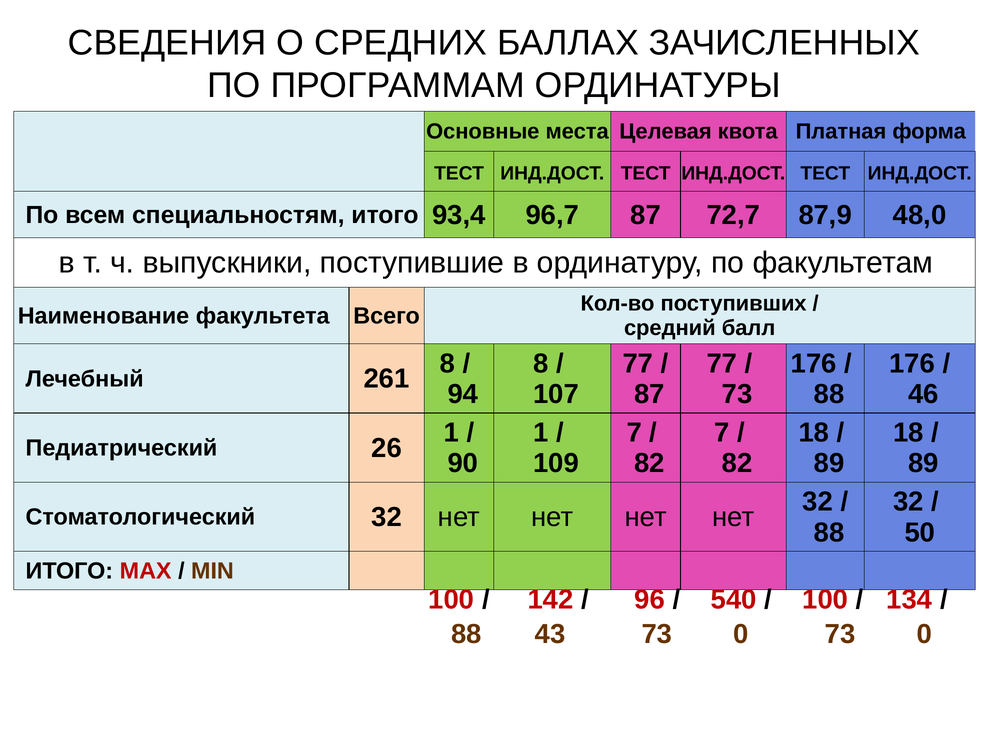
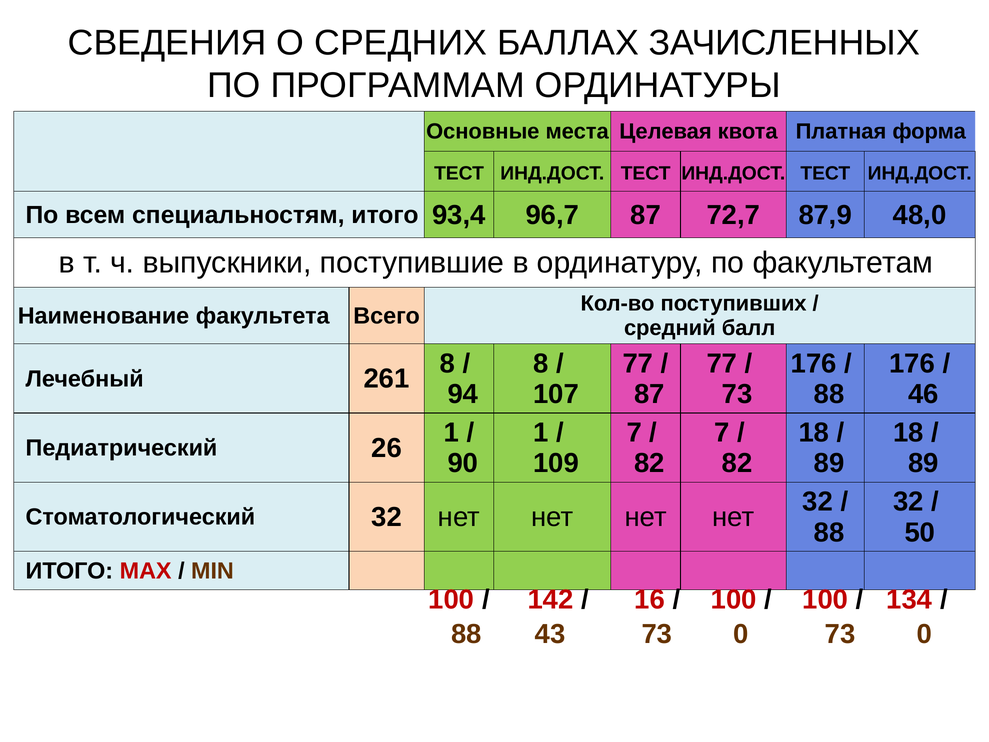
96: 96 -> 16 (650, 599)
540: 540 -> 100 (734, 599)
